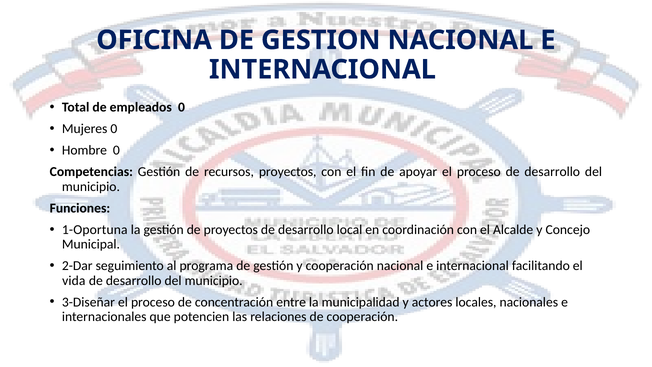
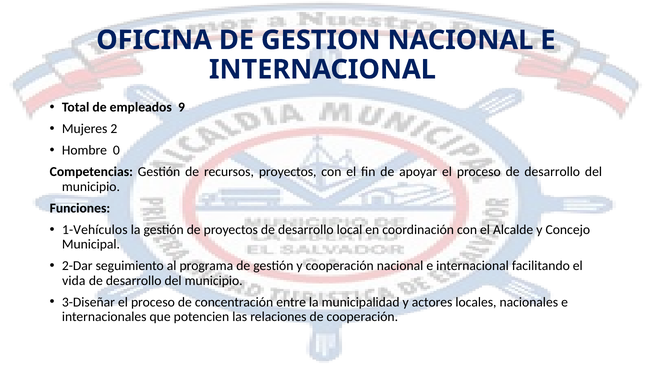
empleados 0: 0 -> 9 (181, 107)
Mujeres 0: 0 -> 2 (114, 129)
1-Oportuna: 1-Oportuna -> 1-Vehículos (95, 229)
